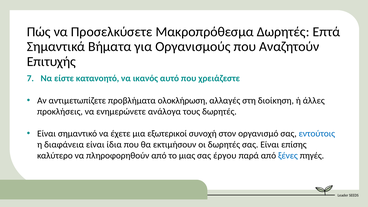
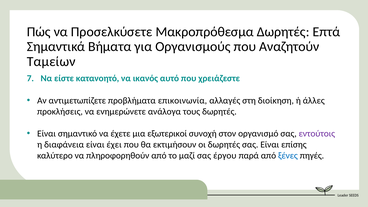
Επιτυχής: Επιτυχής -> Ταμείων (51, 62)
ολοκλήρωση: ολοκλήρωση -> επικοινωνία (182, 100)
εντούτοις colour: blue -> purple (317, 134)
ίδια: ίδια -> έχει (114, 145)
μιας: μιας -> μαζί (187, 156)
